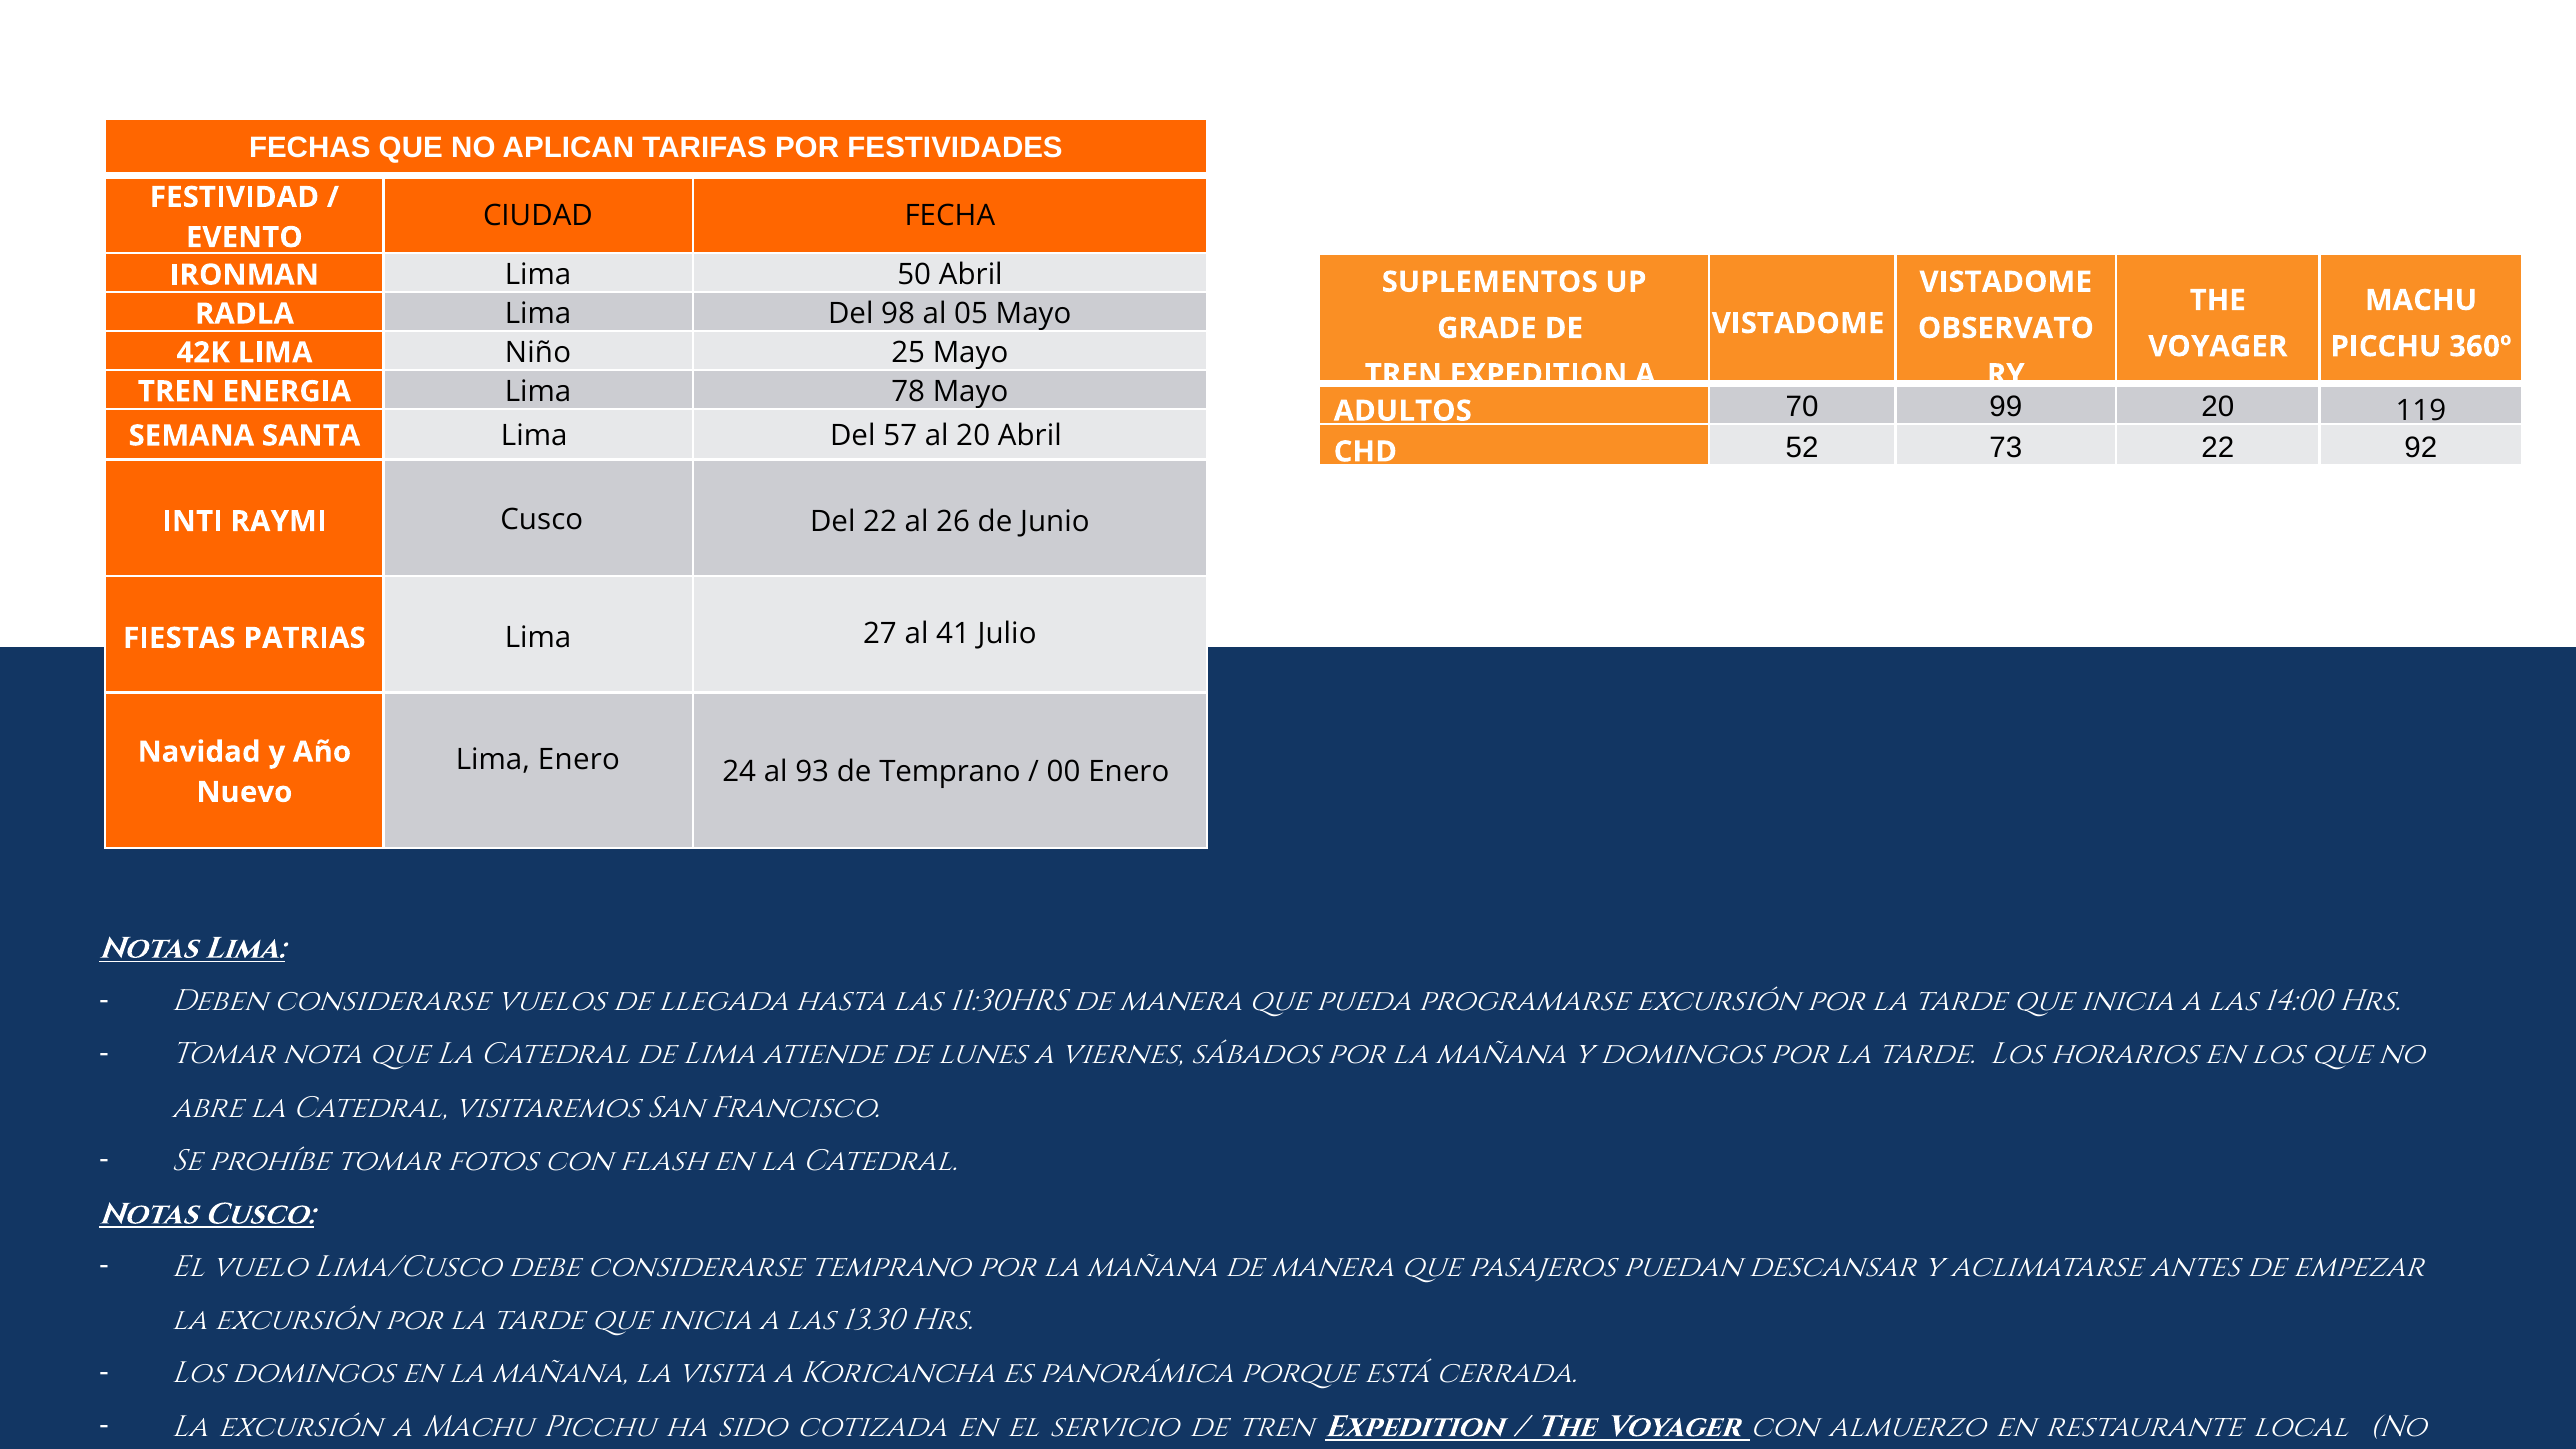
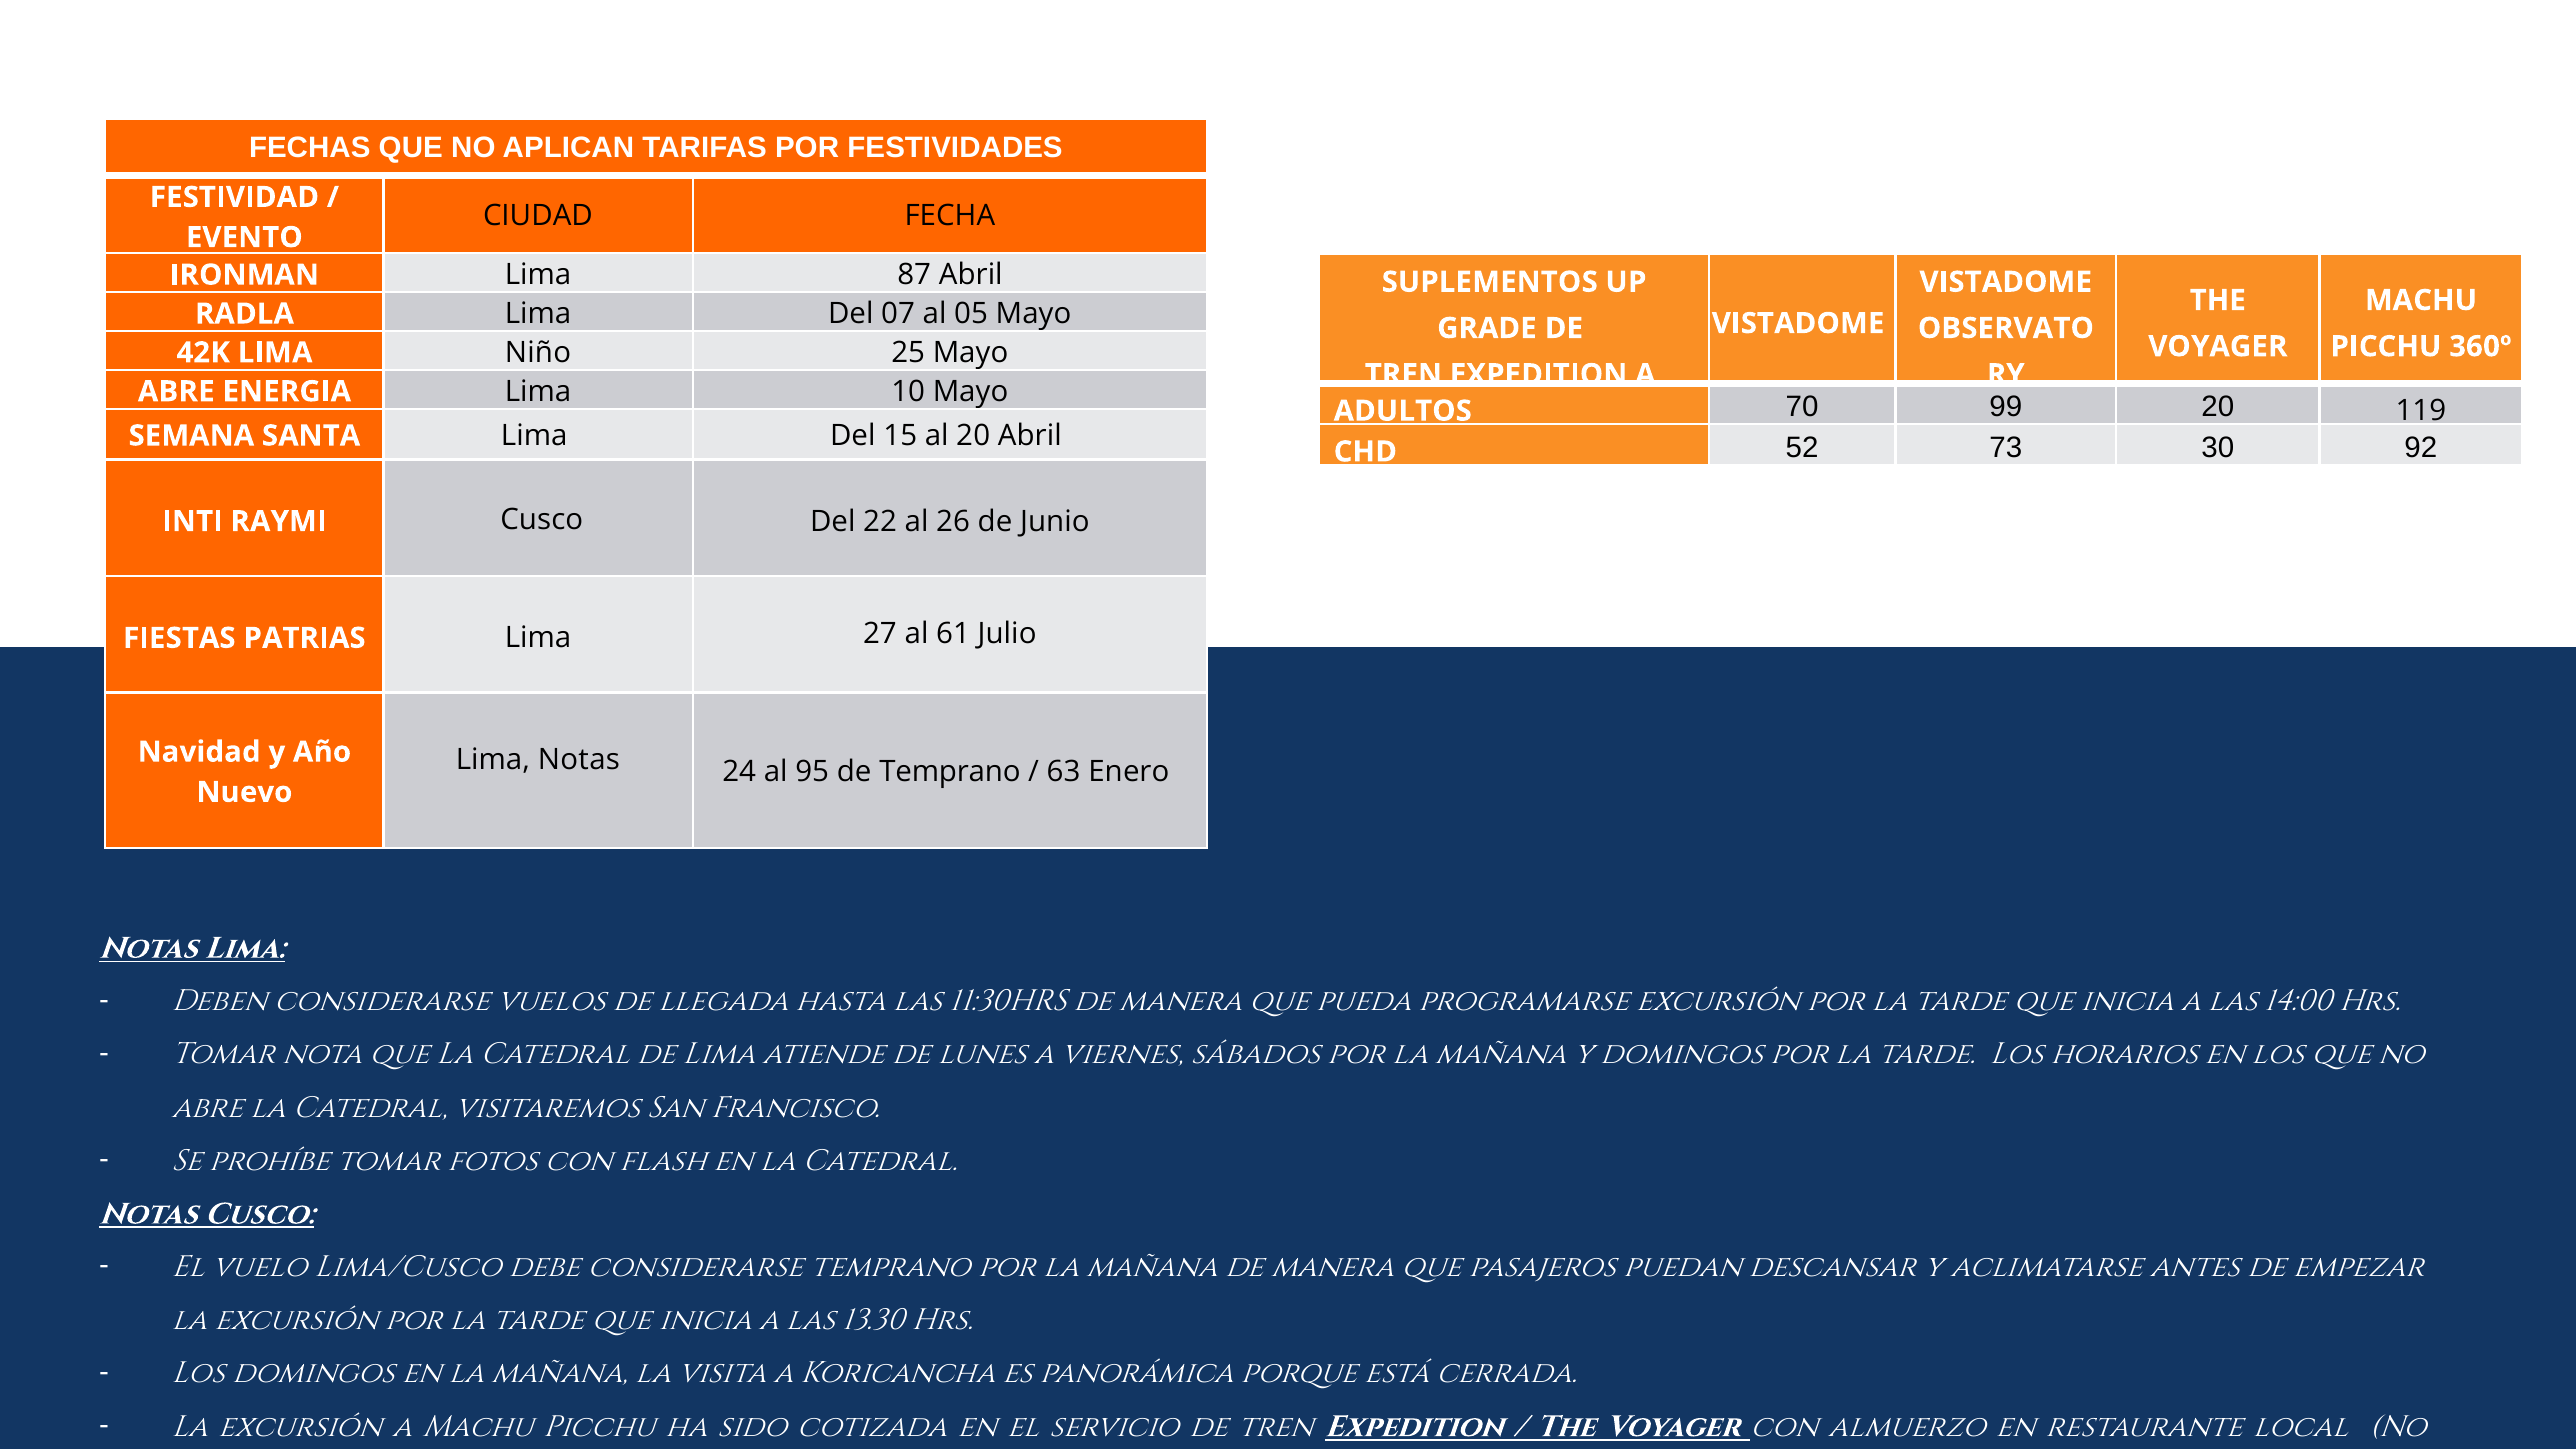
50: 50 -> 87 (914, 275)
98: 98 -> 07 (898, 314)
TREN: TREN -> ABRE (176, 392)
78: 78 -> 10 (908, 392)
57: 57 -> 15 (900, 436)
73 22: 22 -> 30 (2218, 447)
41: 41 -> 61 (953, 634)
Lima Enero: Enero -> Notas (579, 759)
93: 93 -> 95 (812, 772)
00: 00 -> 63 (1064, 772)
